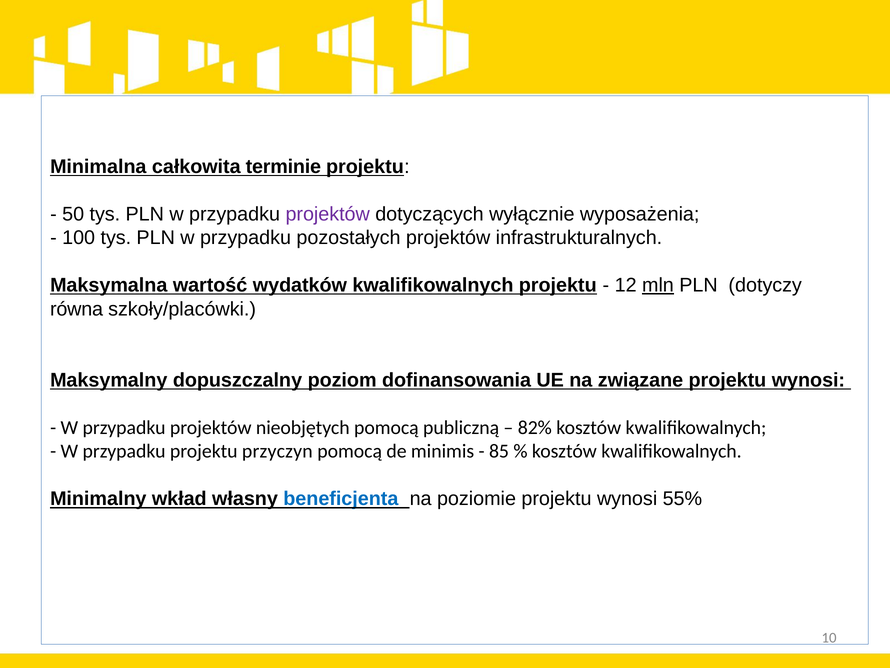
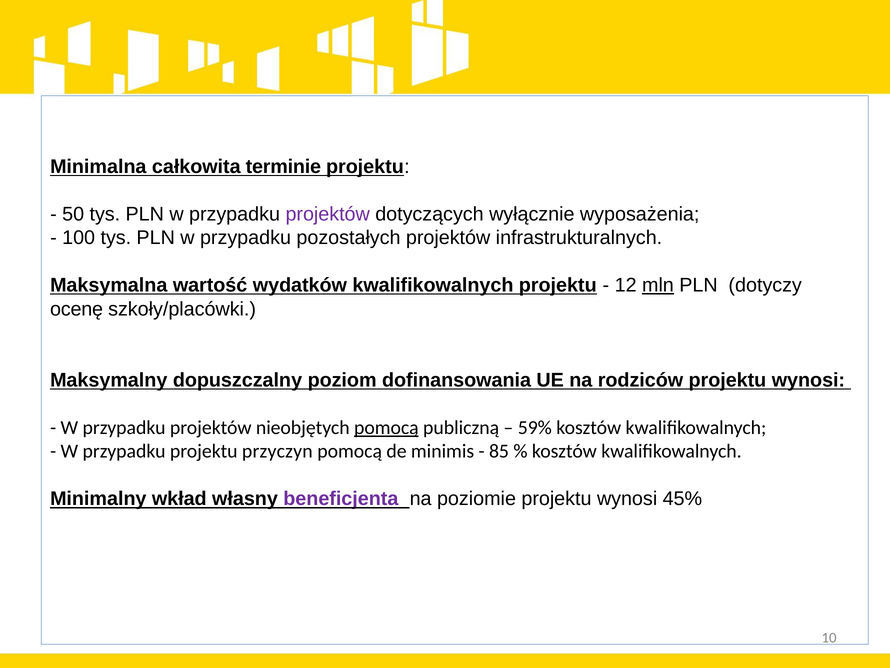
równa: równa -> ocenę (77, 309)
związane: związane -> rodziców (640, 380)
pomocą underline: none -> present (386, 427)
82%: 82% -> 59% (535, 427)
beneficjenta colour: blue -> purple (341, 499)
55%: 55% -> 45% (682, 499)
